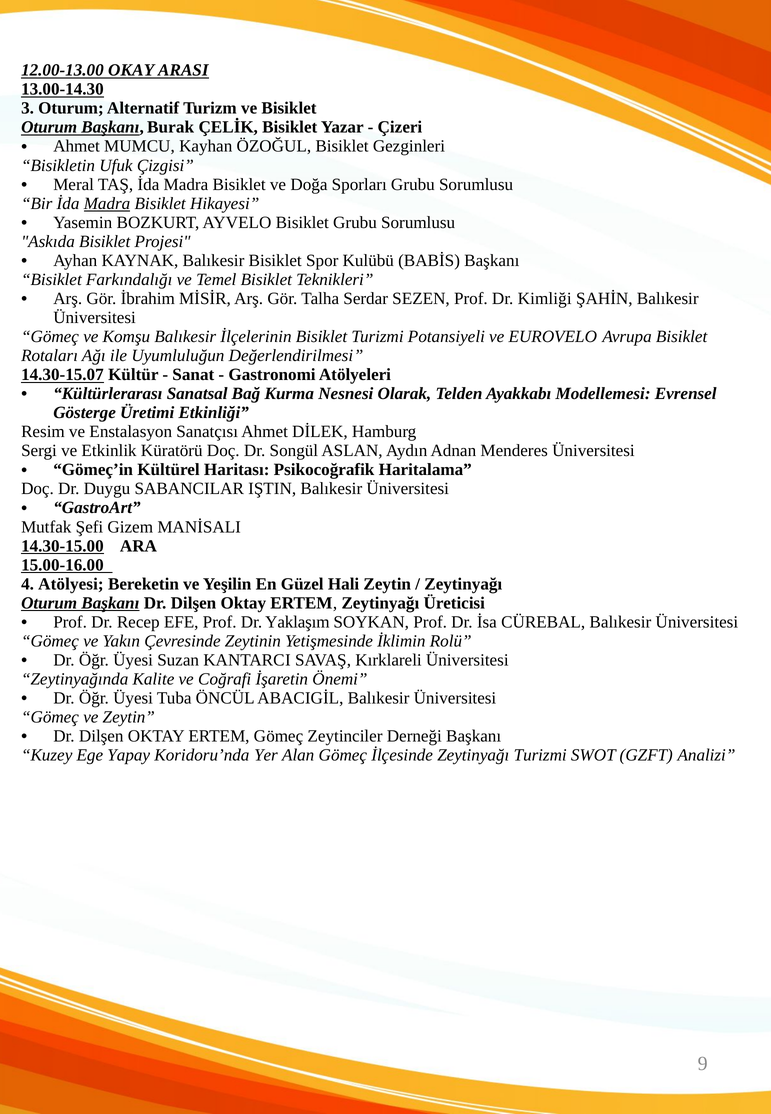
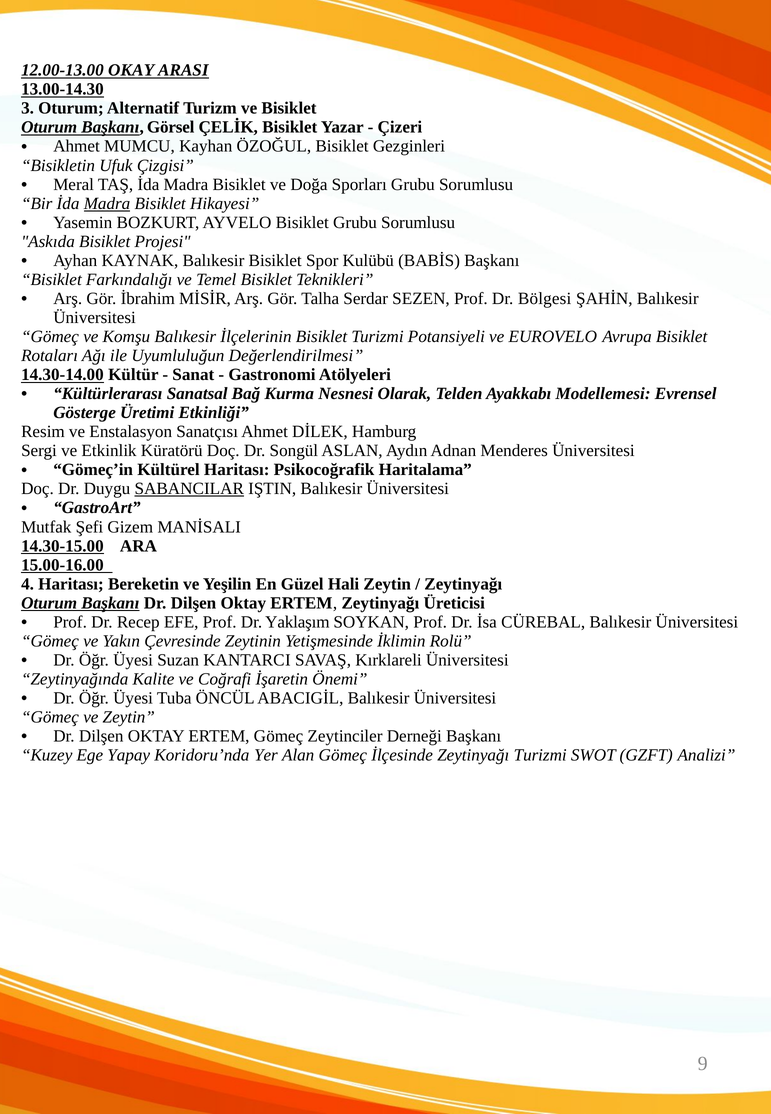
Burak: Burak -> Görsel (171, 127)
Kimliği: Kimliği -> Bölgesi (545, 298)
14.30-15.07: 14.30-15.07 -> 14.30-14.00 (62, 375)
SABANCILAR underline: none -> present (189, 489)
4 Atölyesi: Atölyesi -> Haritası (71, 584)
